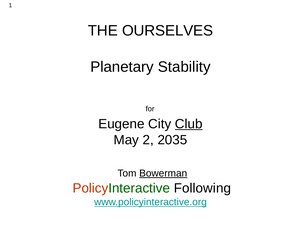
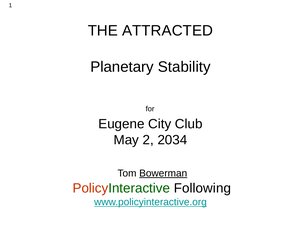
OURSELVES: OURSELVES -> ATTRACTED (168, 31)
Club underline: present -> none (189, 124)
2035: 2035 -> 2034 (172, 140)
